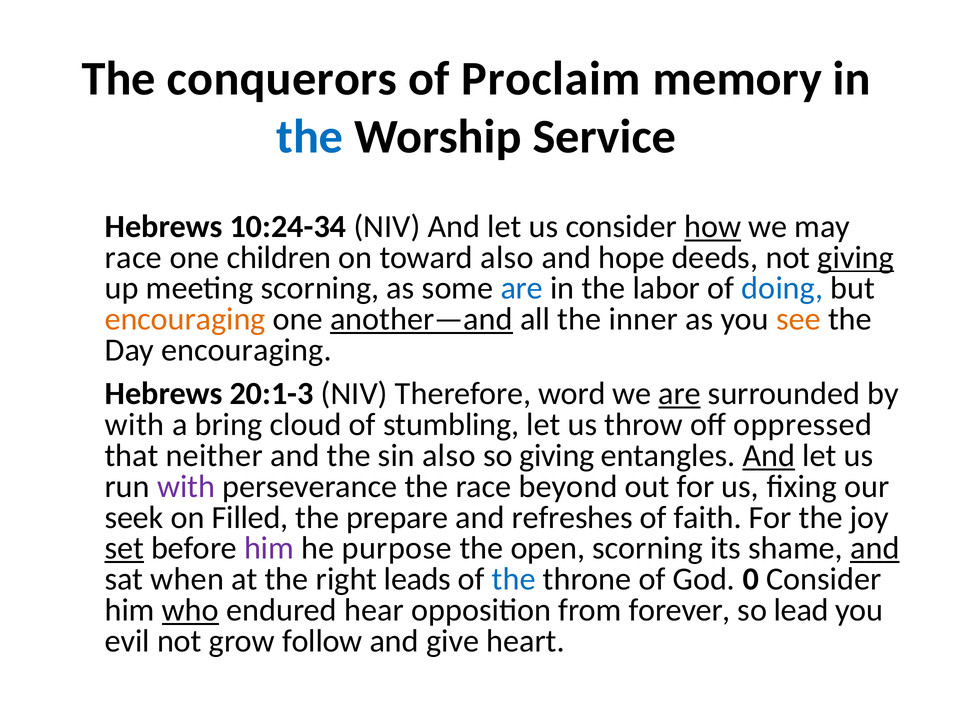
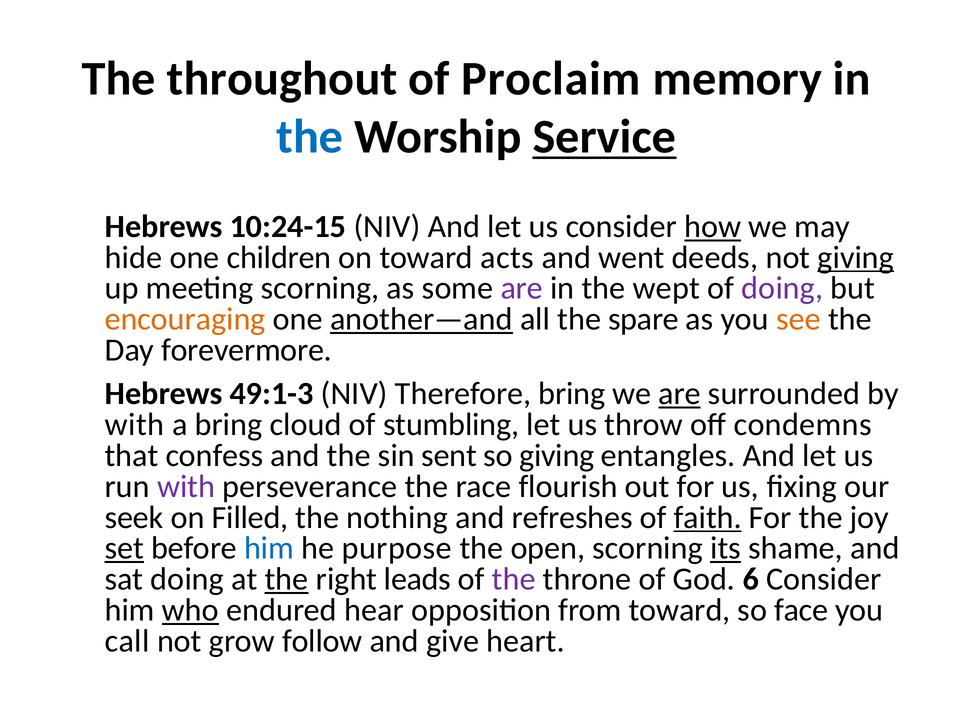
conquerors: conquerors -> throughout (282, 79)
Service underline: none -> present (604, 137)
10:24-34: 10:24-34 -> 10:24-15 (288, 227)
race: race -> hide (133, 257)
toward also: also -> acts (507, 257)
hope: hope -> went (631, 257)
are colour: blue -> purple (522, 288)
labor: labor -> wept (666, 288)
doing colour: blue -> purple (782, 288)
inner: inner -> spare (644, 319)
Day encouraging: encouraging -> forevermore (247, 350)
20:1-3: 20:1-3 -> 49:1-3 (272, 394)
Therefore word: word -> bring (572, 394)
oppressed: oppressed -> condemns (803, 425)
neither: neither -> confess (214, 456)
sin also: also -> sent (449, 456)
And underline: present -> none (769, 456)
beyond: beyond -> flourish (568, 487)
prepare: prepare -> nothing (397, 518)
faith underline: none -> present (708, 518)
him colour: purple -> blue (269, 549)
its underline: none -> present (726, 549)
and underline: present -> none (875, 549)
sat when: when -> doing (187, 579)
the underline: none -> present (287, 579)
the colour: blue -> purple (514, 579)
0: 0 -> 6 (751, 579)
from forever: forever -> toward (680, 610)
lead: lead -> face (801, 610)
evil: evil -> call (127, 641)
